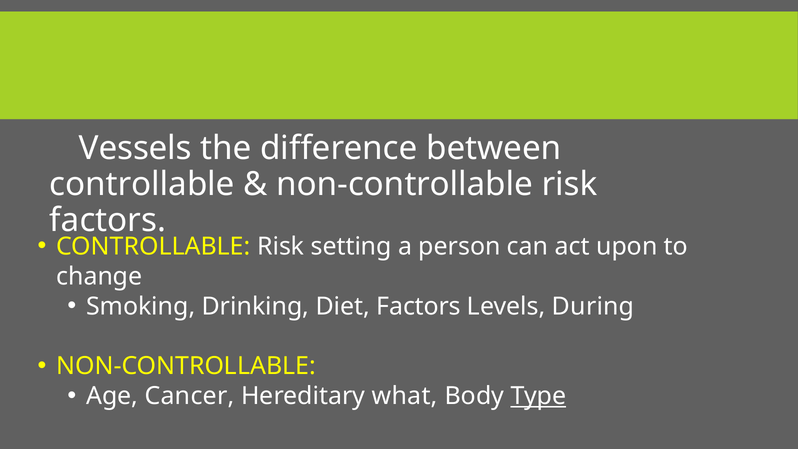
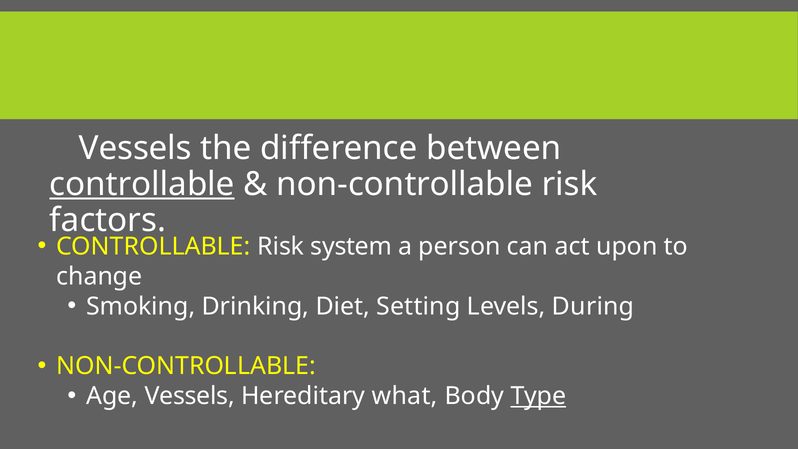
controllable underline: none -> present (142, 184)
setting: setting -> system (351, 246)
Diet Factors: Factors -> Setting (418, 306)
Age Cancer: Cancer -> Vessels (190, 396)
